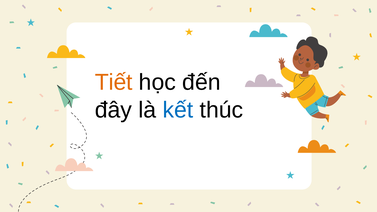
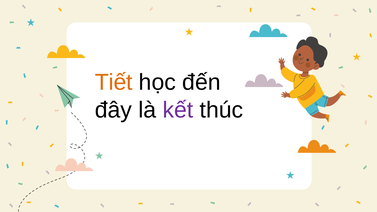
kết colour: blue -> purple (178, 110)
